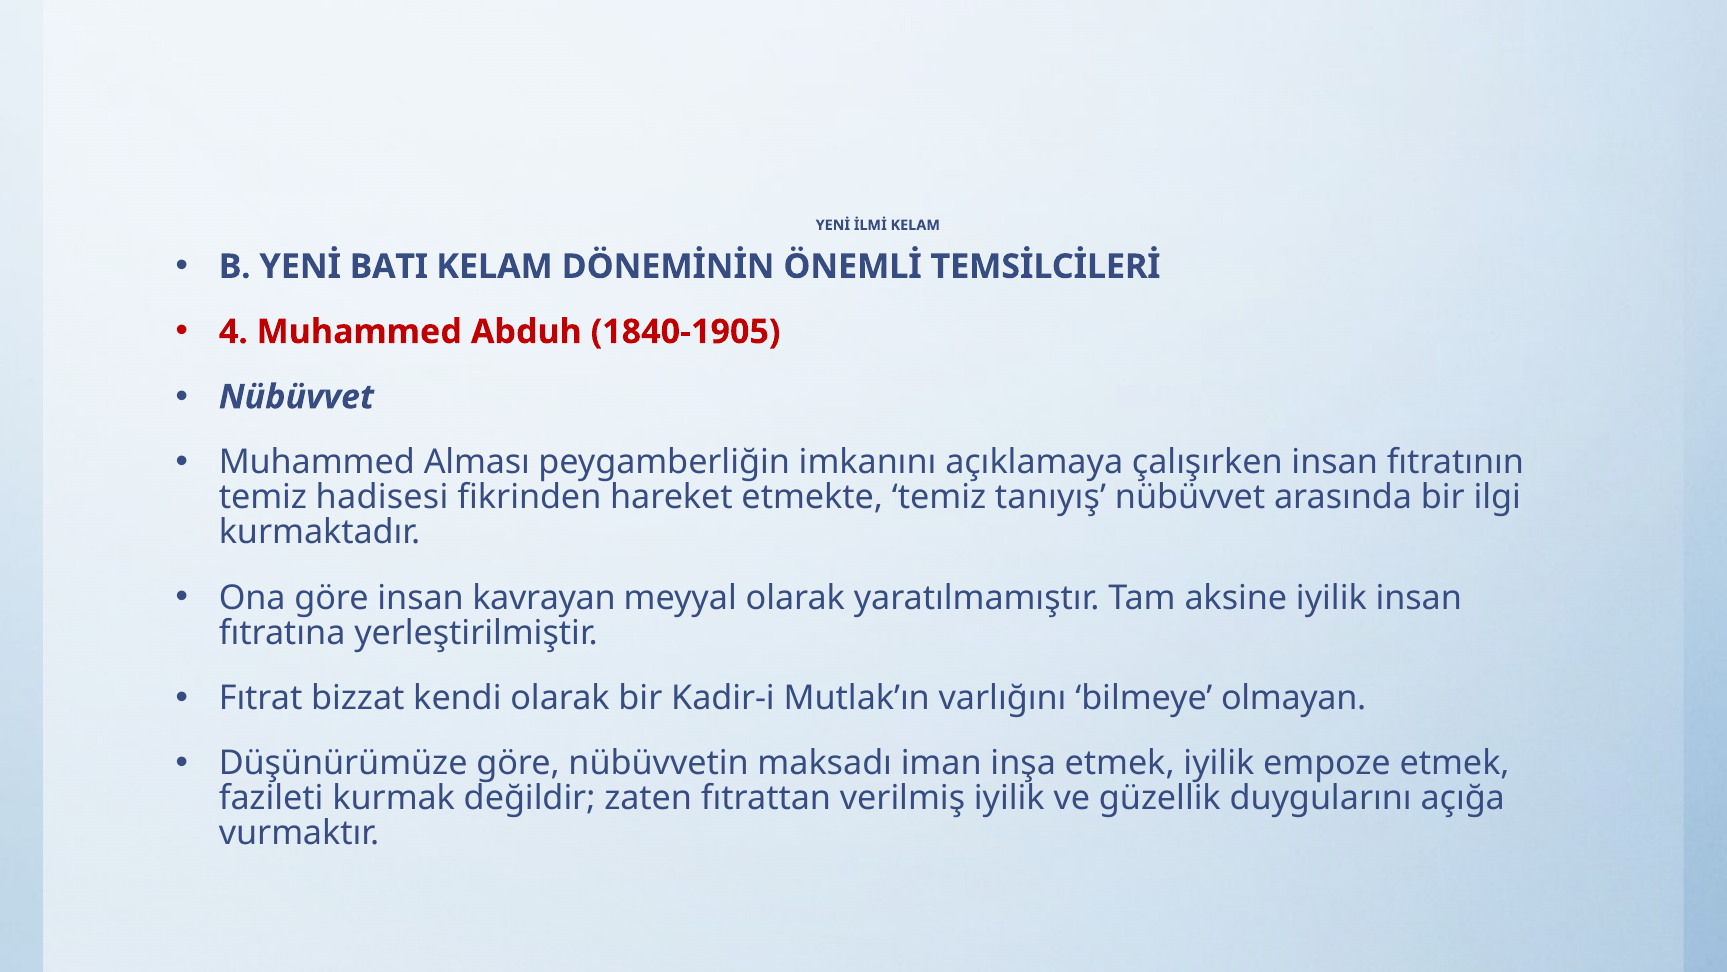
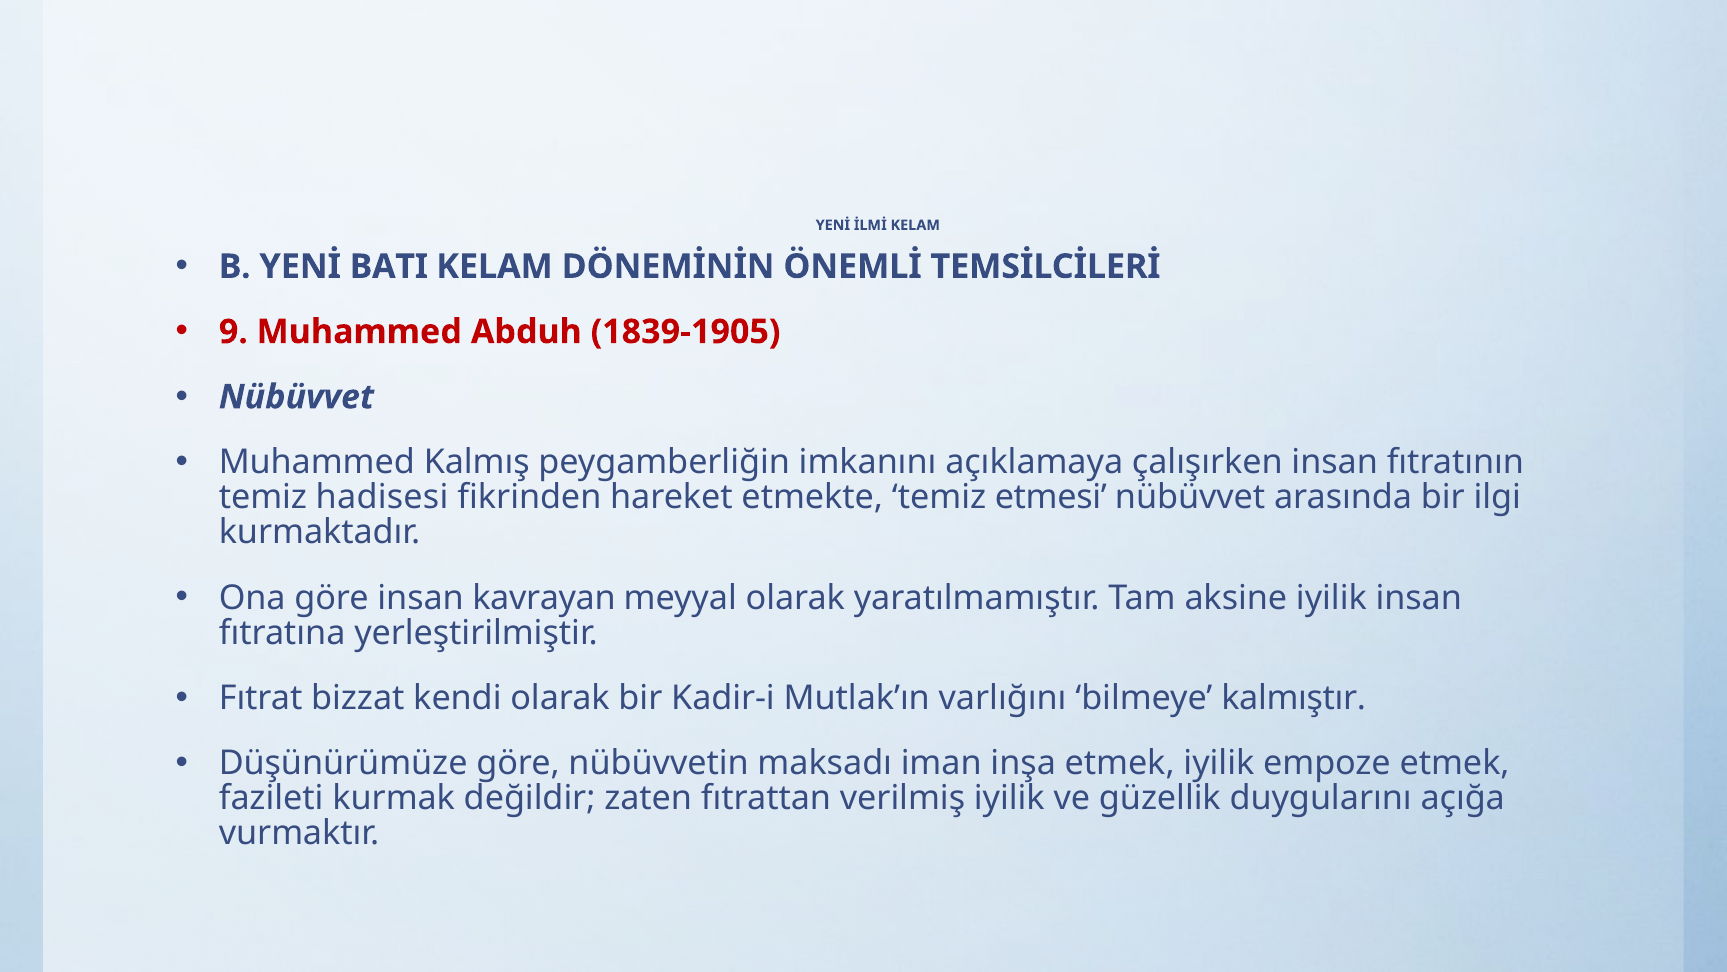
4: 4 -> 9 (233, 332)
1840-1905: 1840-1905 -> 1839-1905 (686, 332)
Alması: Alması -> Kalmış (477, 462)
tanıyış: tanıyış -> etmesi (1051, 497)
olmayan: olmayan -> kalmıştır (1294, 698)
